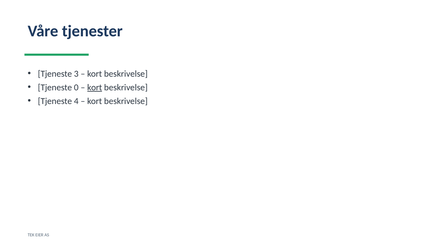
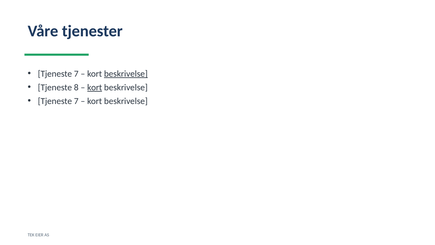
3: 3 -> 7 (76, 74)
beskrivelse underline: none -> present (126, 74)
0: 0 -> 8 (76, 87)
4: 4 -> 7 (76, 101)
